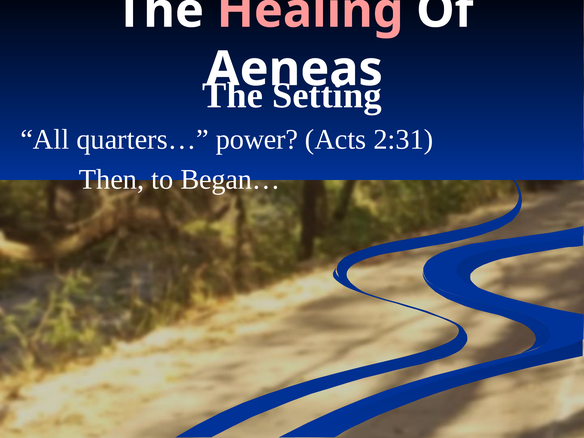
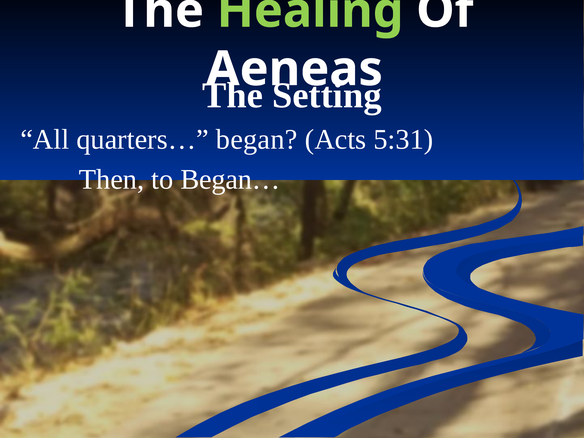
Healing colour: pink -> light green (310, 11)
power: power -> began (257, 140)
2:31: 2:31 -> 5:31 (403, 140)
